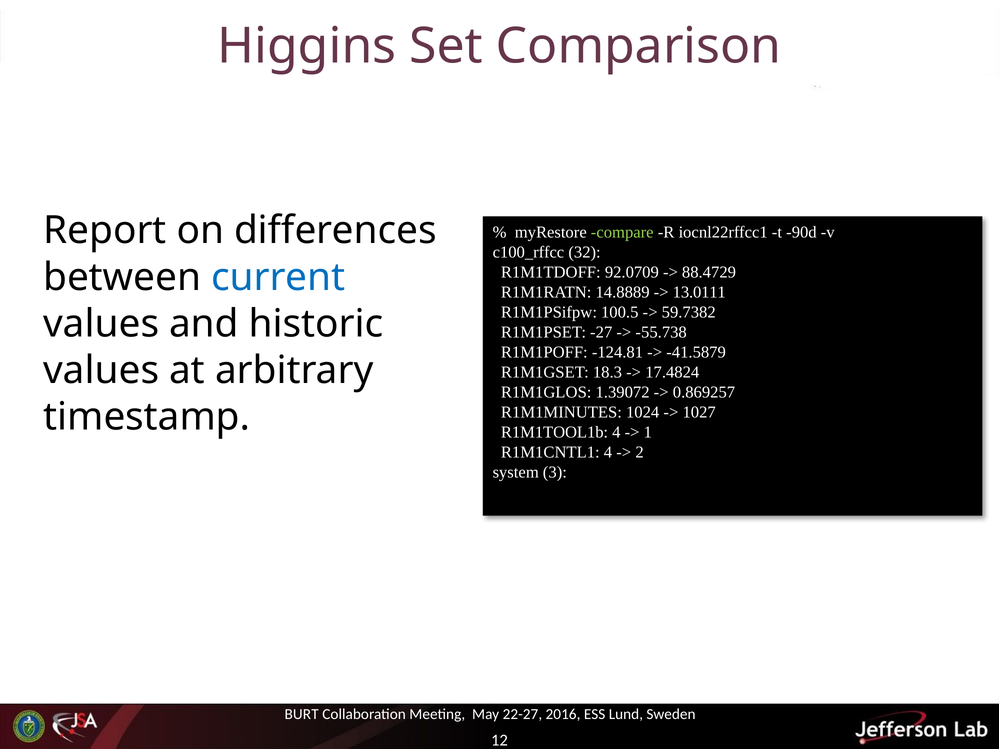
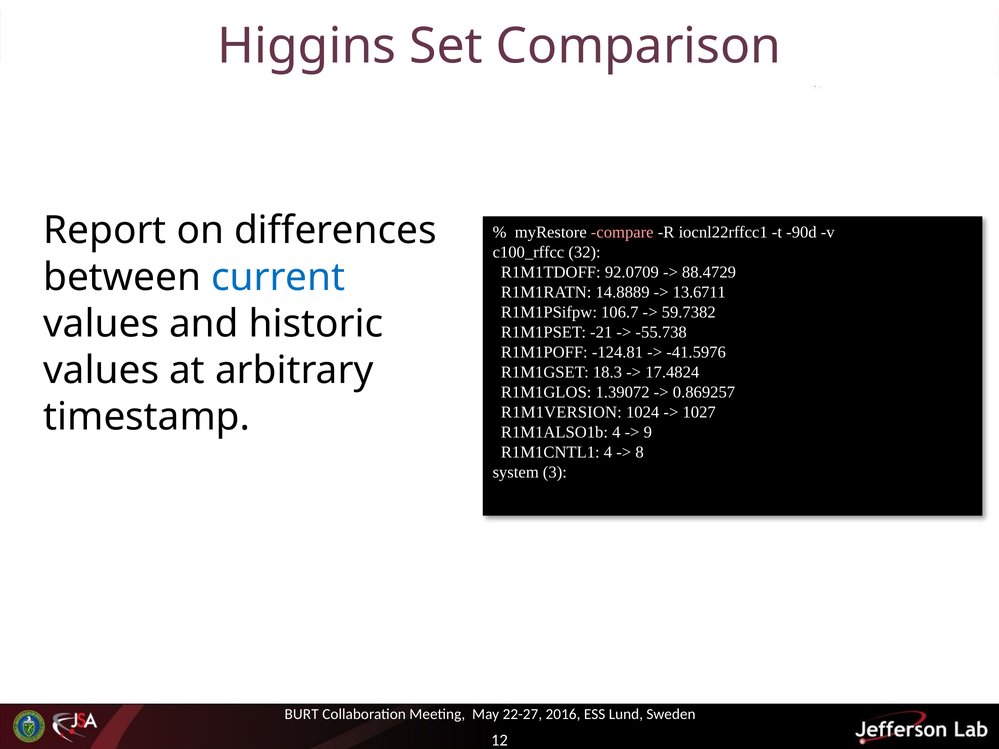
compare colour: light green -> pink (622, 232)
13.0111: 13.0111 -> 13.6711 (699, 292)
100.5: 100.5 -> 106.7 (620, 312)
-27: -27 -> -21 (601, 332)
-41.5879: -41.5879 -> -41.5976 (696, 352)
R1M1MINUTES: R1M1MINUTES -> R1M1VERSION (561, 412)
R1M1TOOL1b: R1M1TOOL1b -> R1M1ALSO1b (555, 432)
1: 1 -> 9 (648, 432)
2: 2 -> 8 (640, 452)
